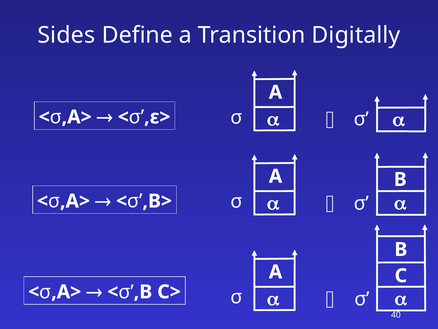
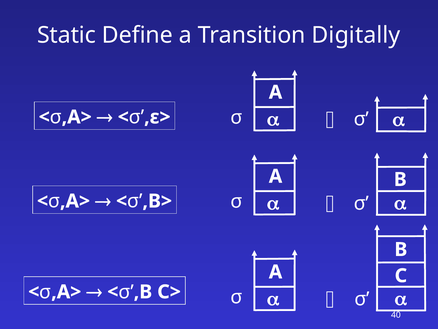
Sides: Sides -> Static (66, 35)
